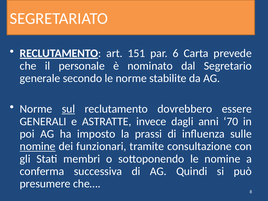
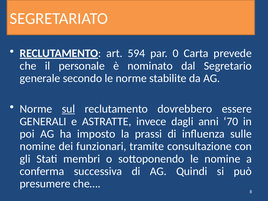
151: 151 -> 594 (136, 53)
6: 6 -> 0 (176, 53)
nomine underline: present -> none (38, 146)
